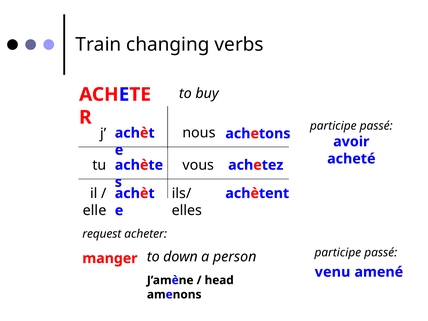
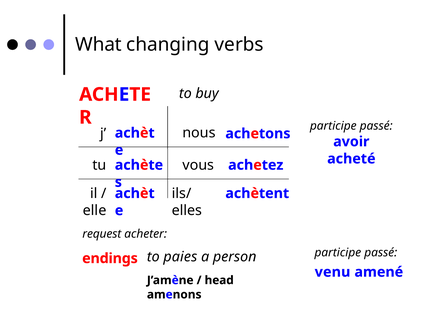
Train: Train -> What (99, 45)
down: down -> paies (180, 257)
manger: manger -> endings (110, 258)
